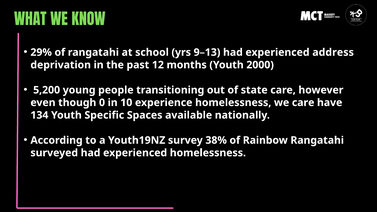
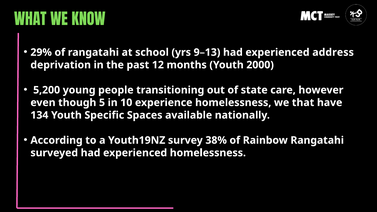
0: 0 -> 5 (102, 103)
we care: care -> that (303, 103)
